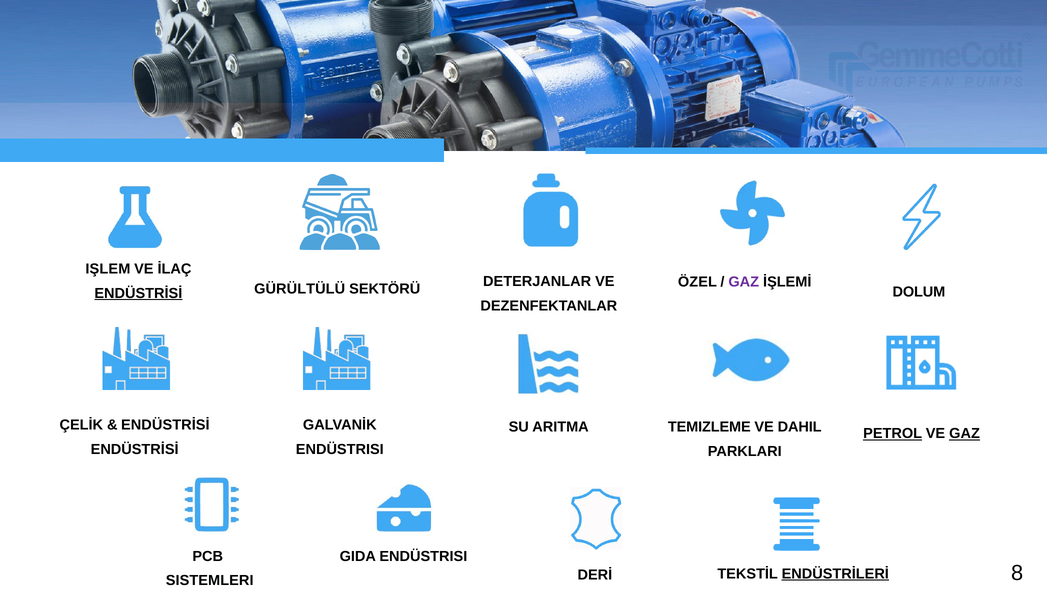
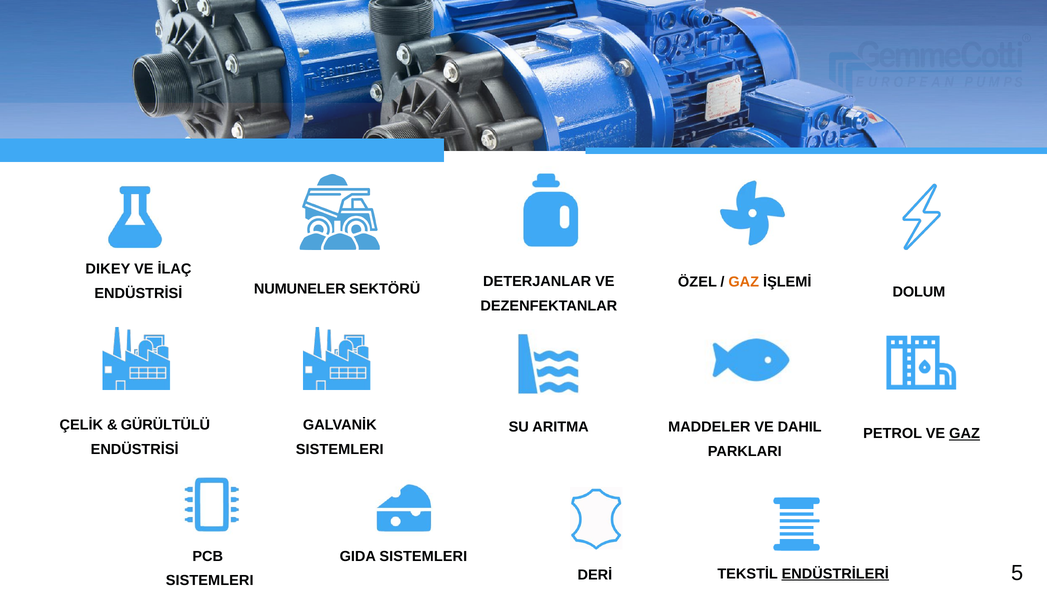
IŞLEM: IŞLEM -> DIKEY (108, 269)
GAZ colour: purple -> orange (744, 282)
GÜRÜLTÜLÜ: GÜRÜLTÜLÜ -> NUMUNELER (300, 289)
ENDÜSTRİSİ underline: present -> none (138, 293)
ENDÜSTRİSİ: ENDÜSTRİSİ -> GÜRÜLTÜLÜ (165, 425)
TEMIZLEME: TEMIZLEME -> MADDELER (709, 427)
PETROL underline: present -> none (893, 434)
ENDÜSTRISI: ENDÜSTRISI -> SISTEMLERI (340, 450)
GIDA ENDÜSTRISI: ENDÜSTRISI -> SISTEMLERI (423, 556)
8: 8 -> 5 (1017, 573)
